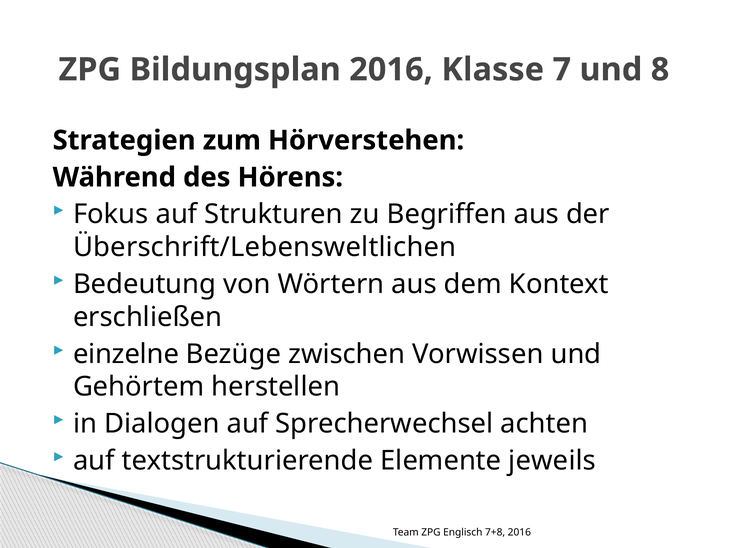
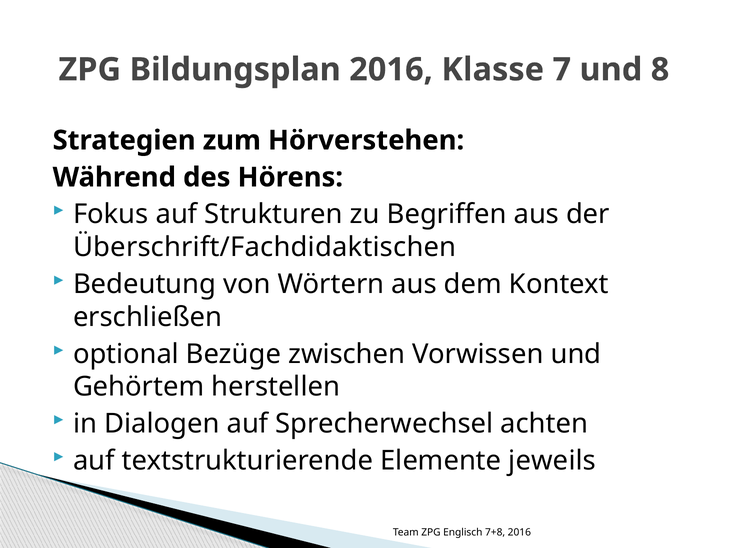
Überschrift/Lebensweltlichen: Überschrift/Lebensweltlichen -> Überschrift/Fachdidaktischen (265, 247)
einzelne: einzelne -> optional (126, 354)
